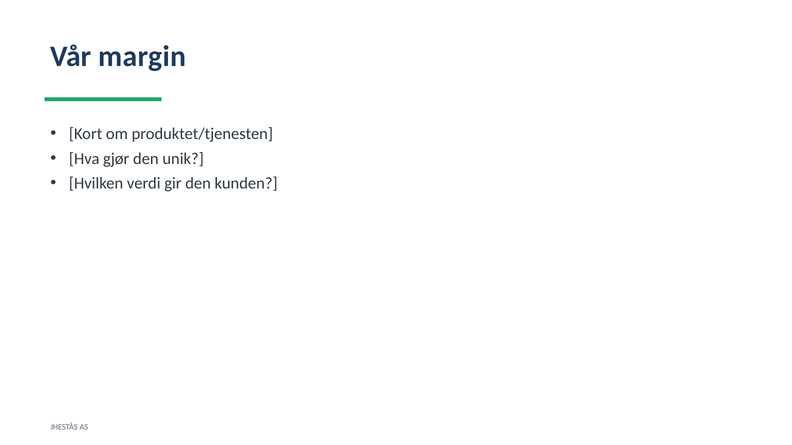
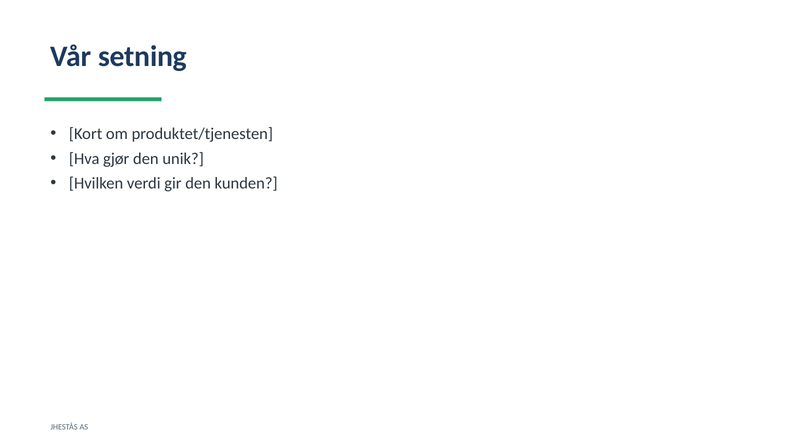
margin: margin -> setning (142, 57)
